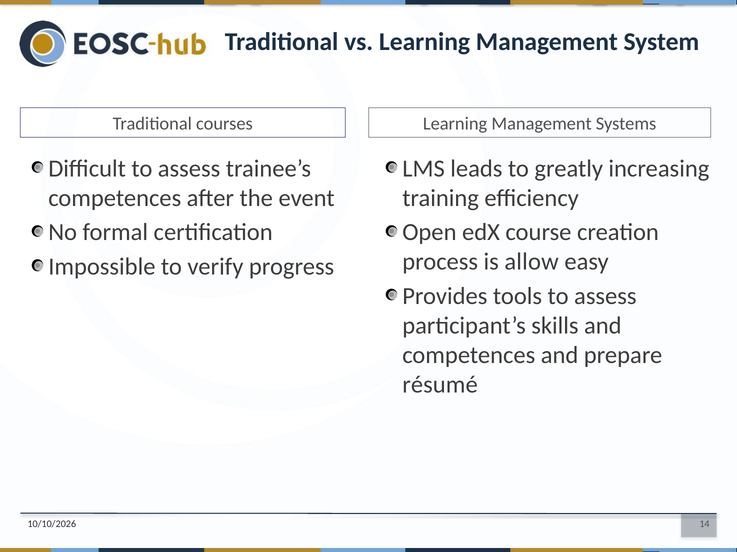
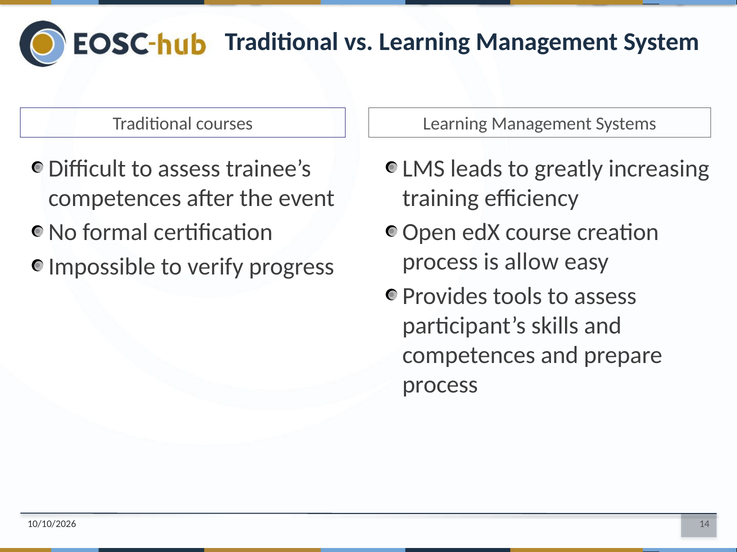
résumé: résumé -> process (440, 385)
